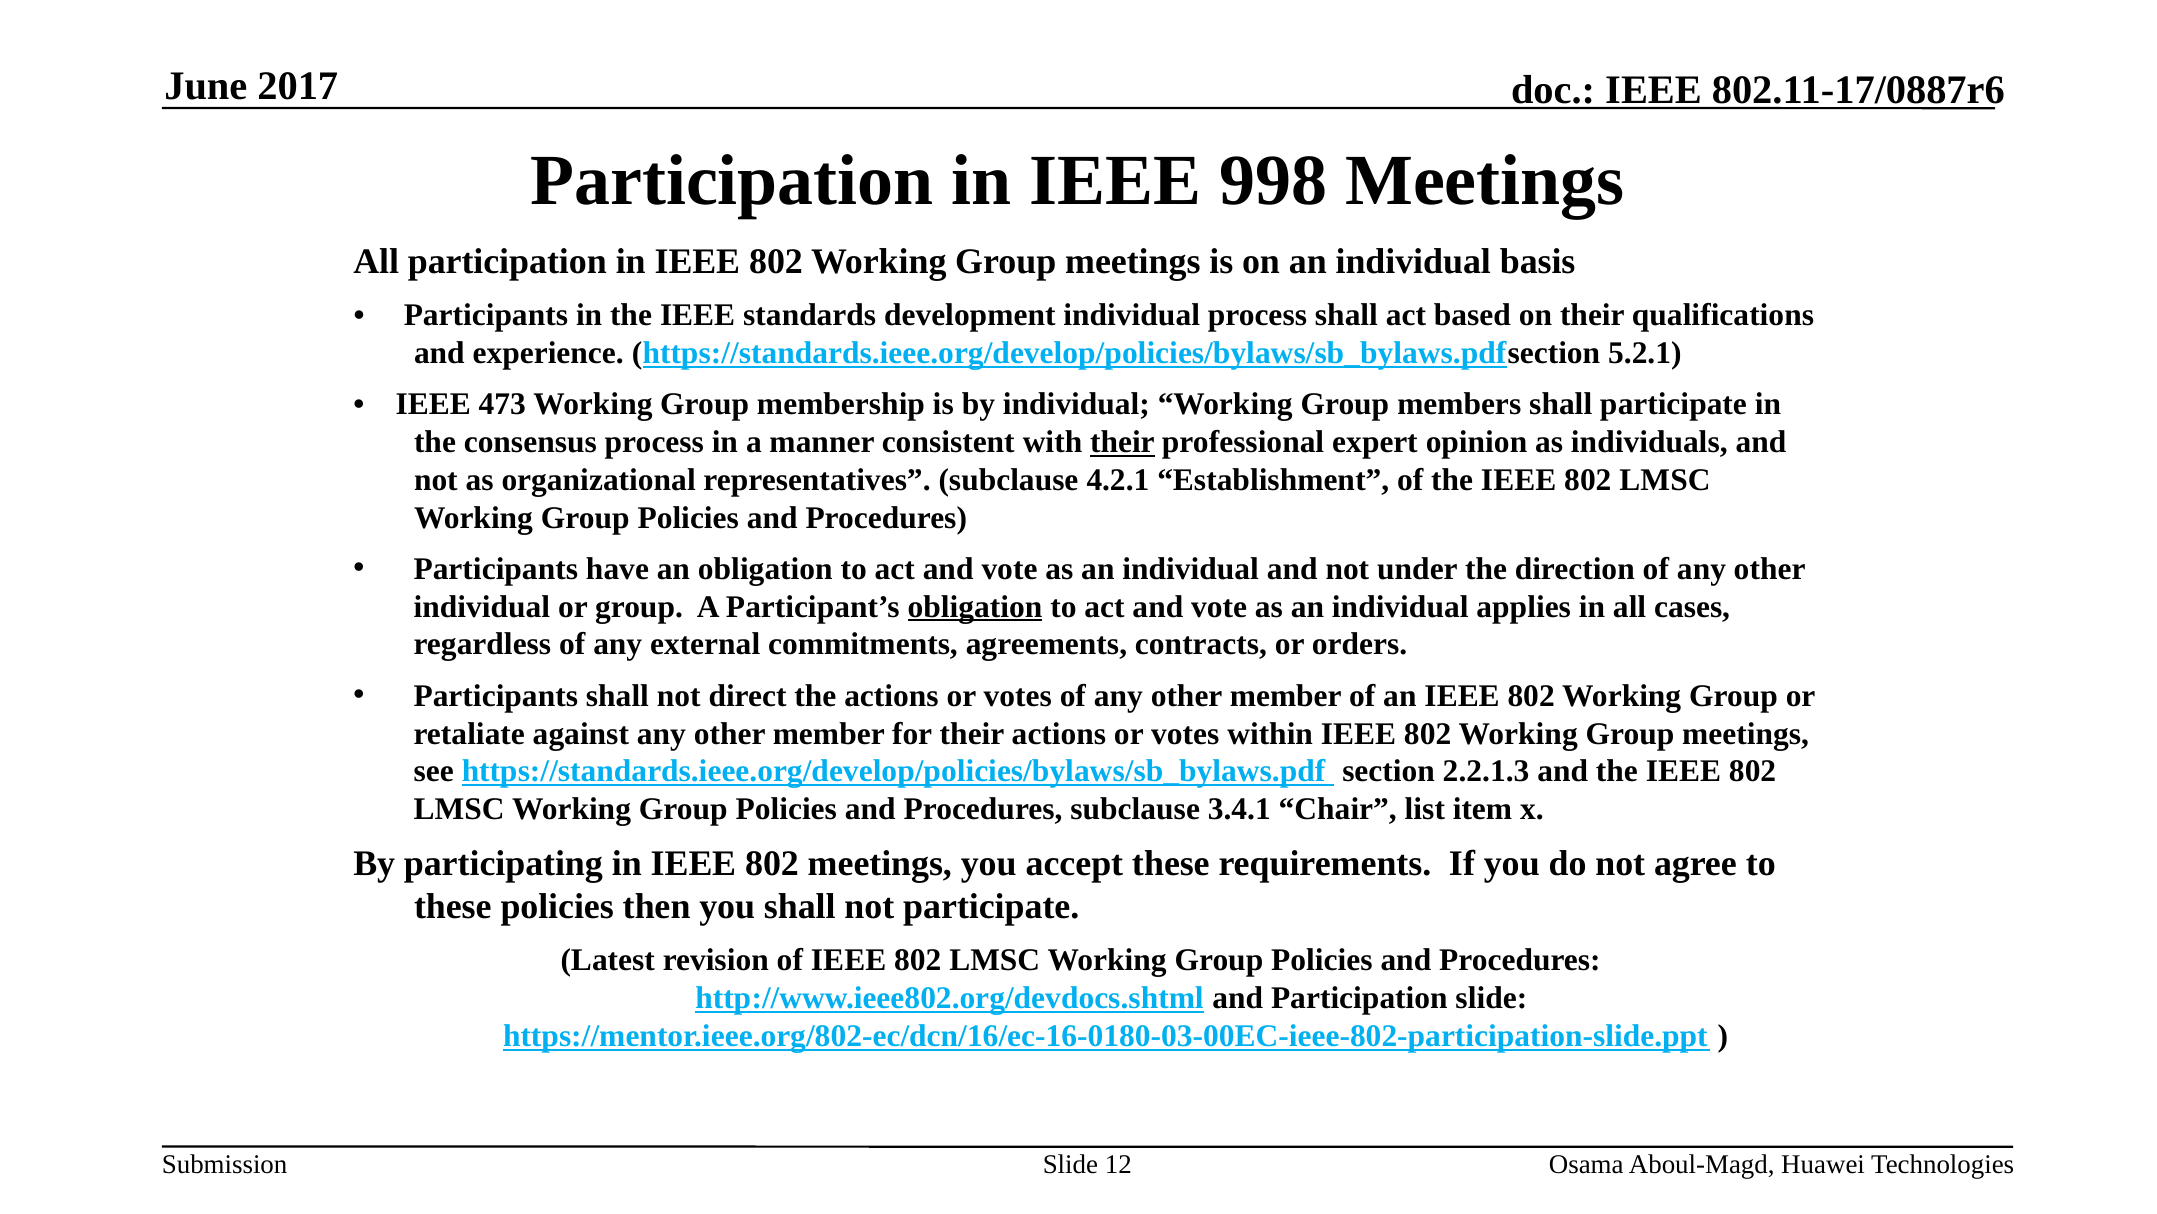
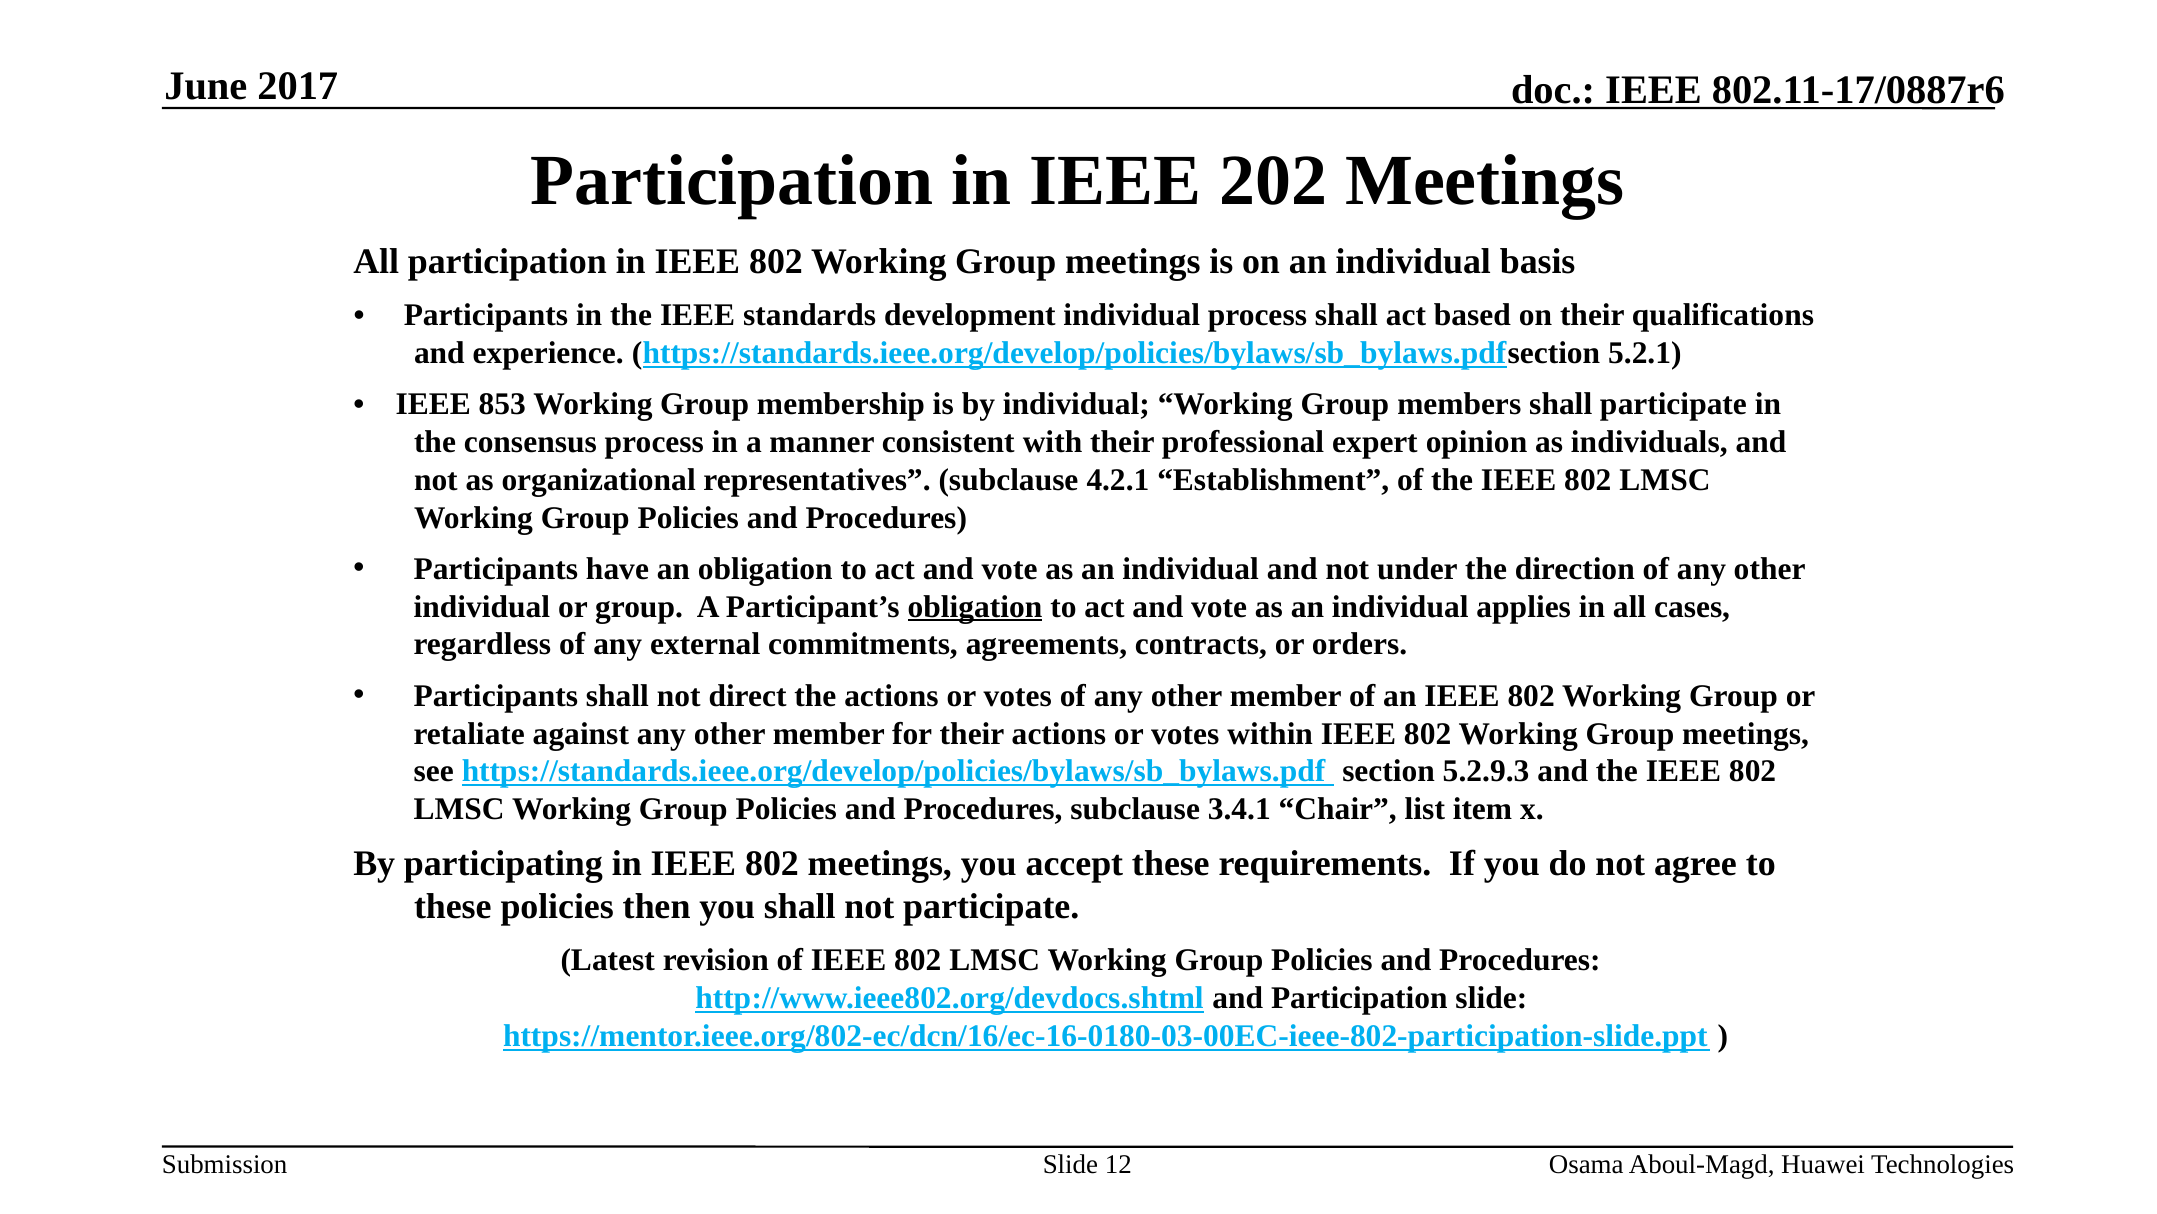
998: 998 -> 202 (1273, 180)
473: 473 -> 853 (502, 404)
their underline: present -> none (1122, 442)
2.2.1.3: 2.2.1.3 -> 5.2.9.3 (1486, 771)
